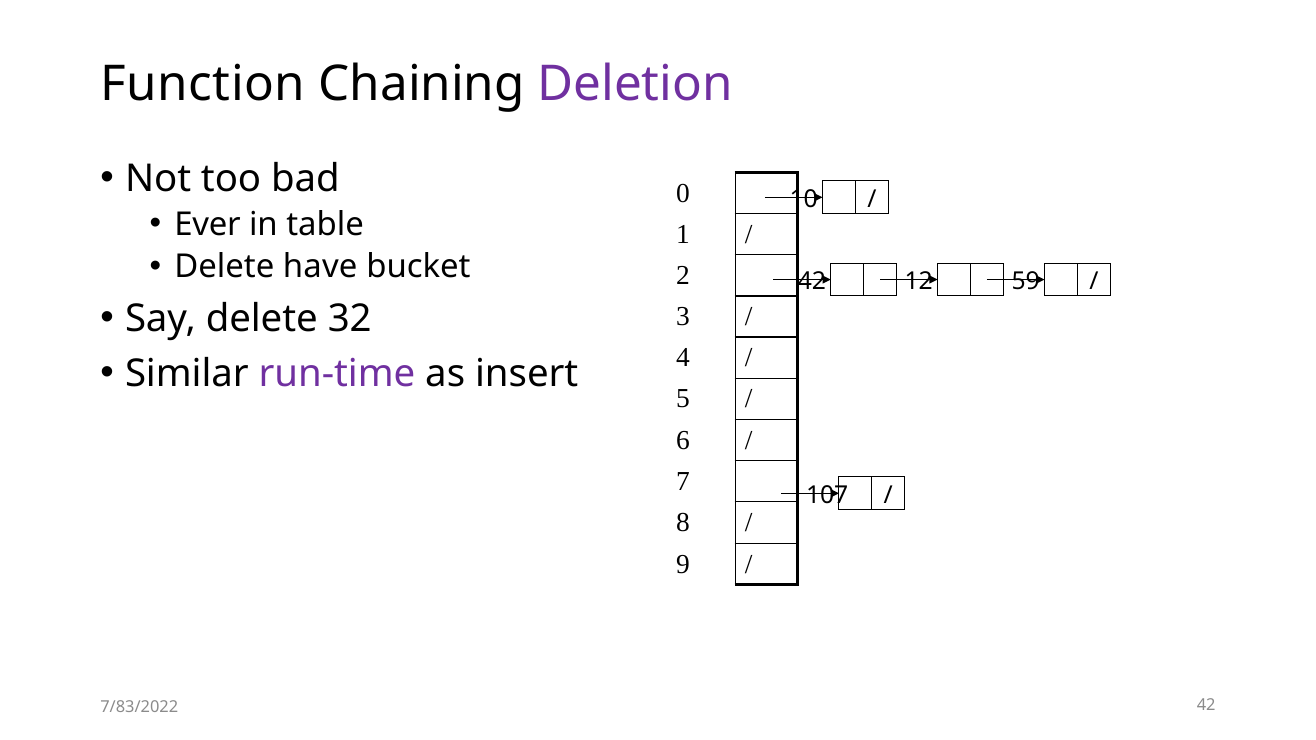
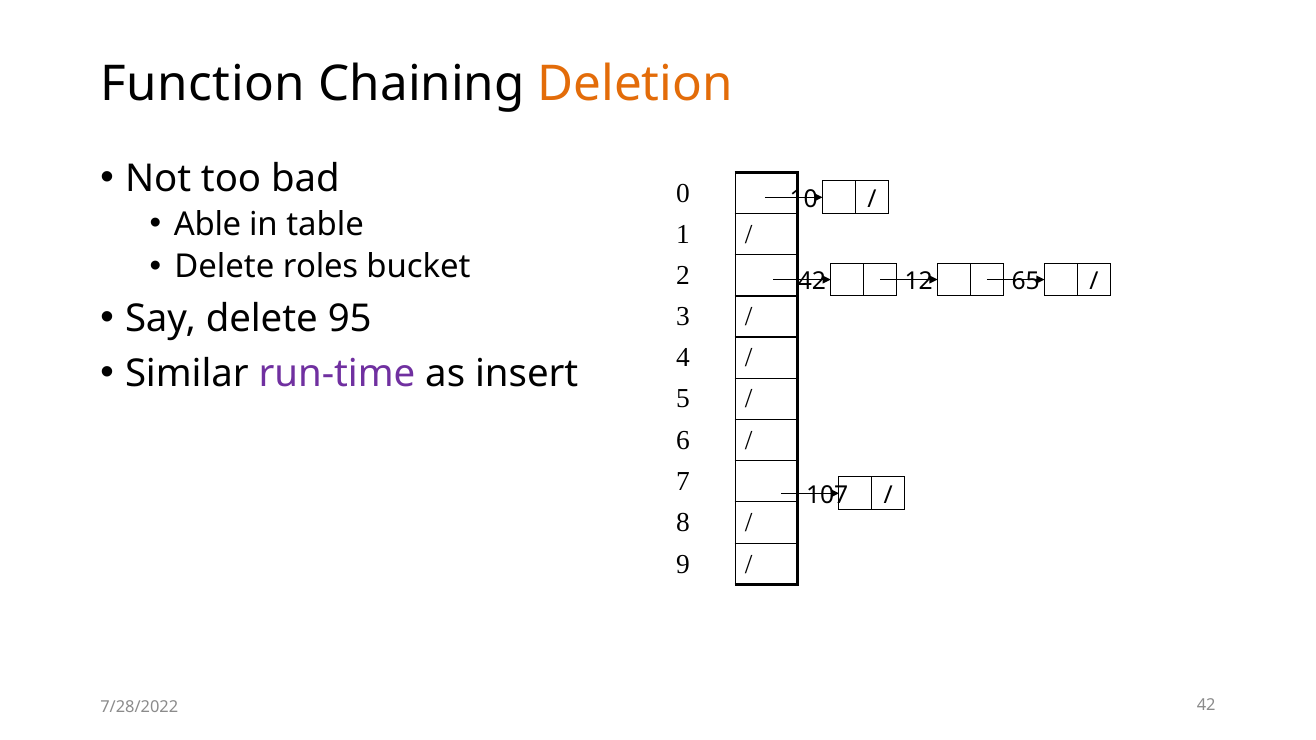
Deletion colour: purple -> orange (635, 84)
Ever: Ever -> Able (208, 224)
have: have -> roles (320, 267)
59: 59 -> 65 (1026, 281)
32: 32 -> 95 (350, 319)
7/83/2022: 7/83/2022 -> 7/28/2022 (139, 707)
